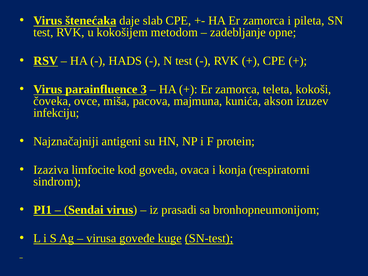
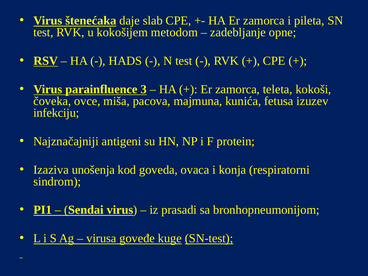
akson: akson -> fetusa (279, 101)
limfocite: limfocite -> unošenja (93, 170)
